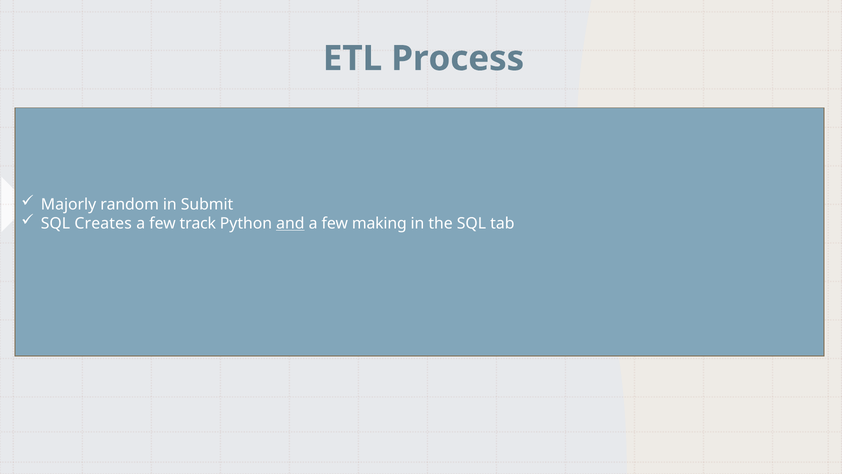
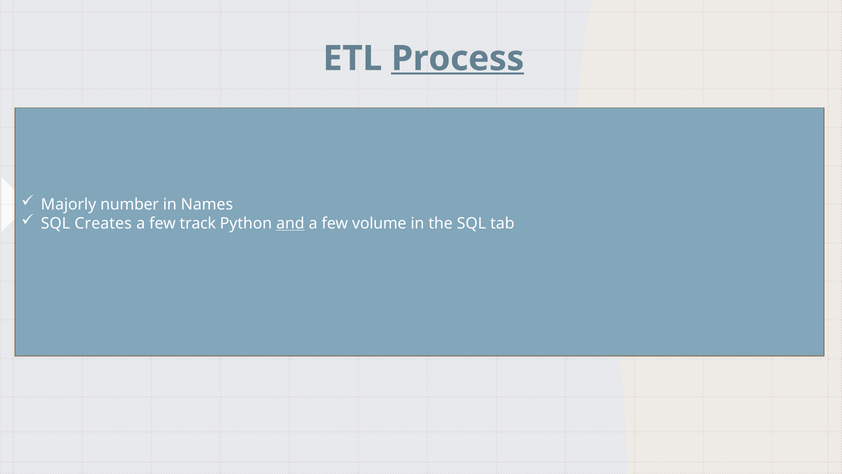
Process underline: none -> present (458, 58)
random: random -> number (130, 204)
Submit: Submit -> Names (207, 204)
making: making -> volume (379, 223)
